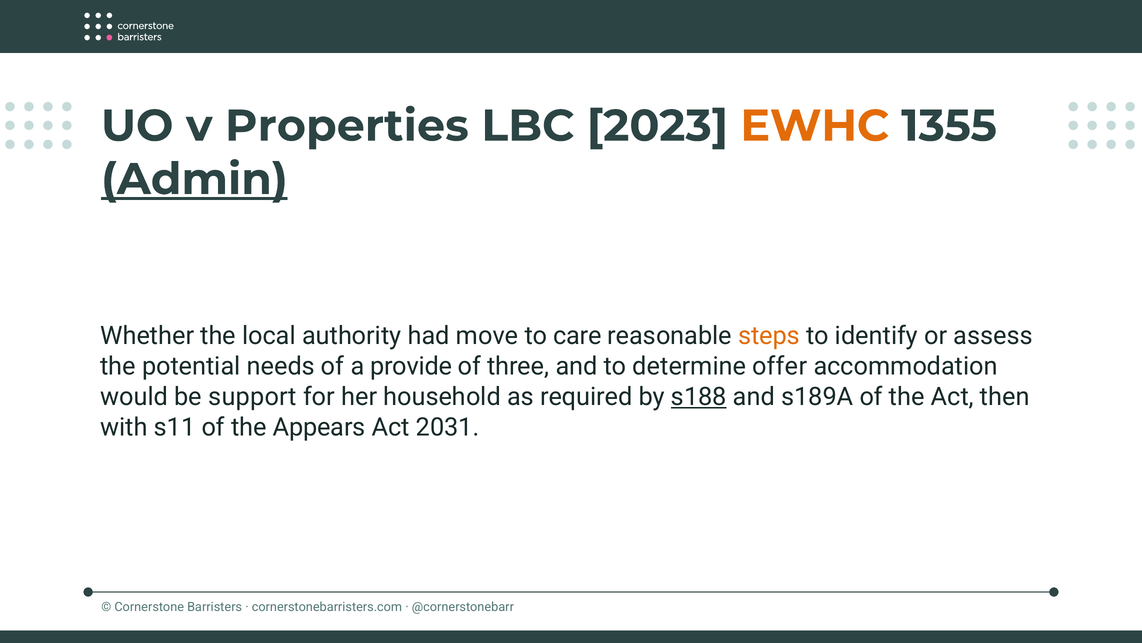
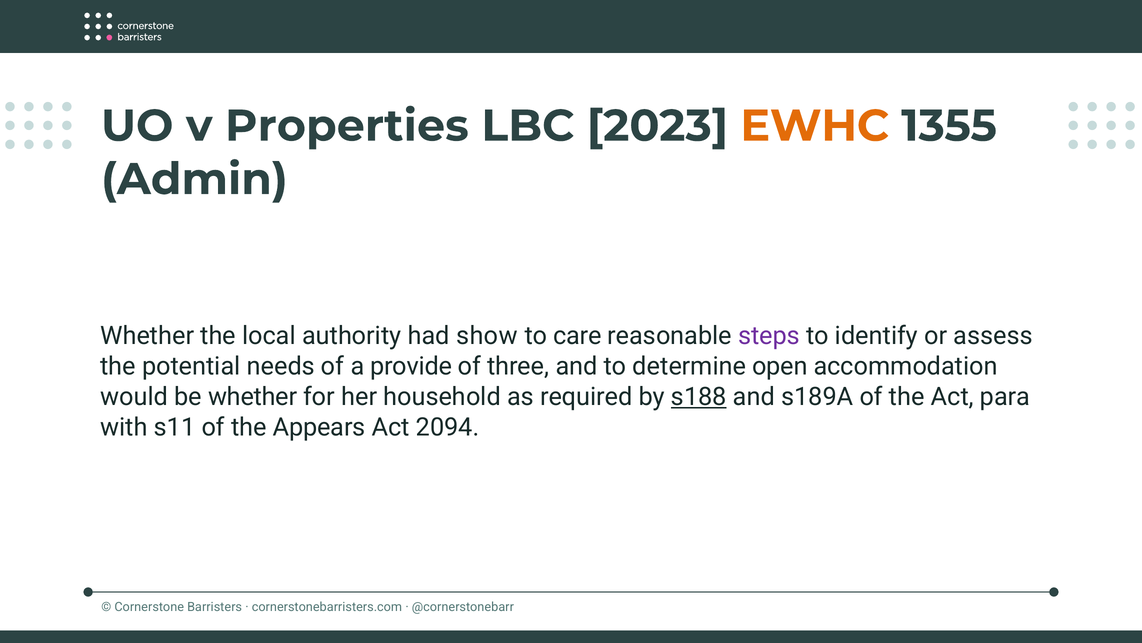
Admin underline: present -> none (194, 179)
move: move -> show (487, 336)
steps colour: orange -> purple (769, 336)
offer: offer -> open (780, 366)
be support: support -> whether (253, 397)
then: then -> para (1005, 397)
2031: 2031 -> 2094 (448, 427)
